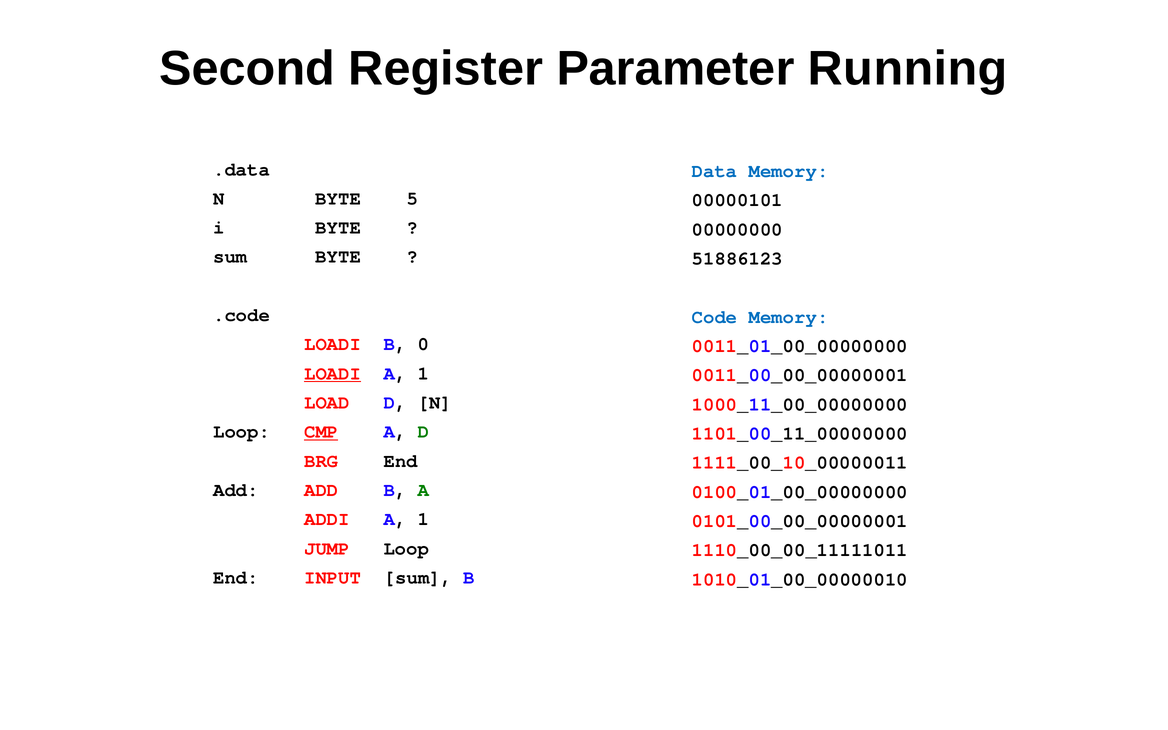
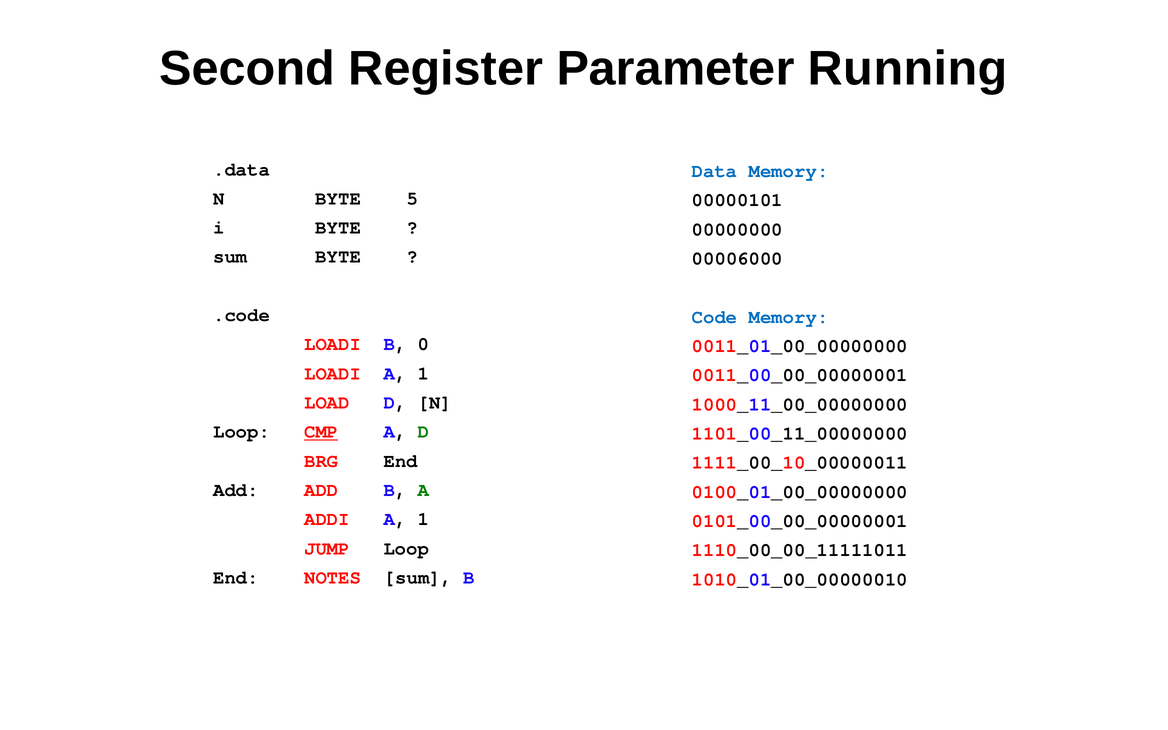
51886123: 51886123 -> 00006000 (737, 259)
LOADI underline: present -> none (333, 373)
INPUT: INPUT -> NOTES (333, 578)
